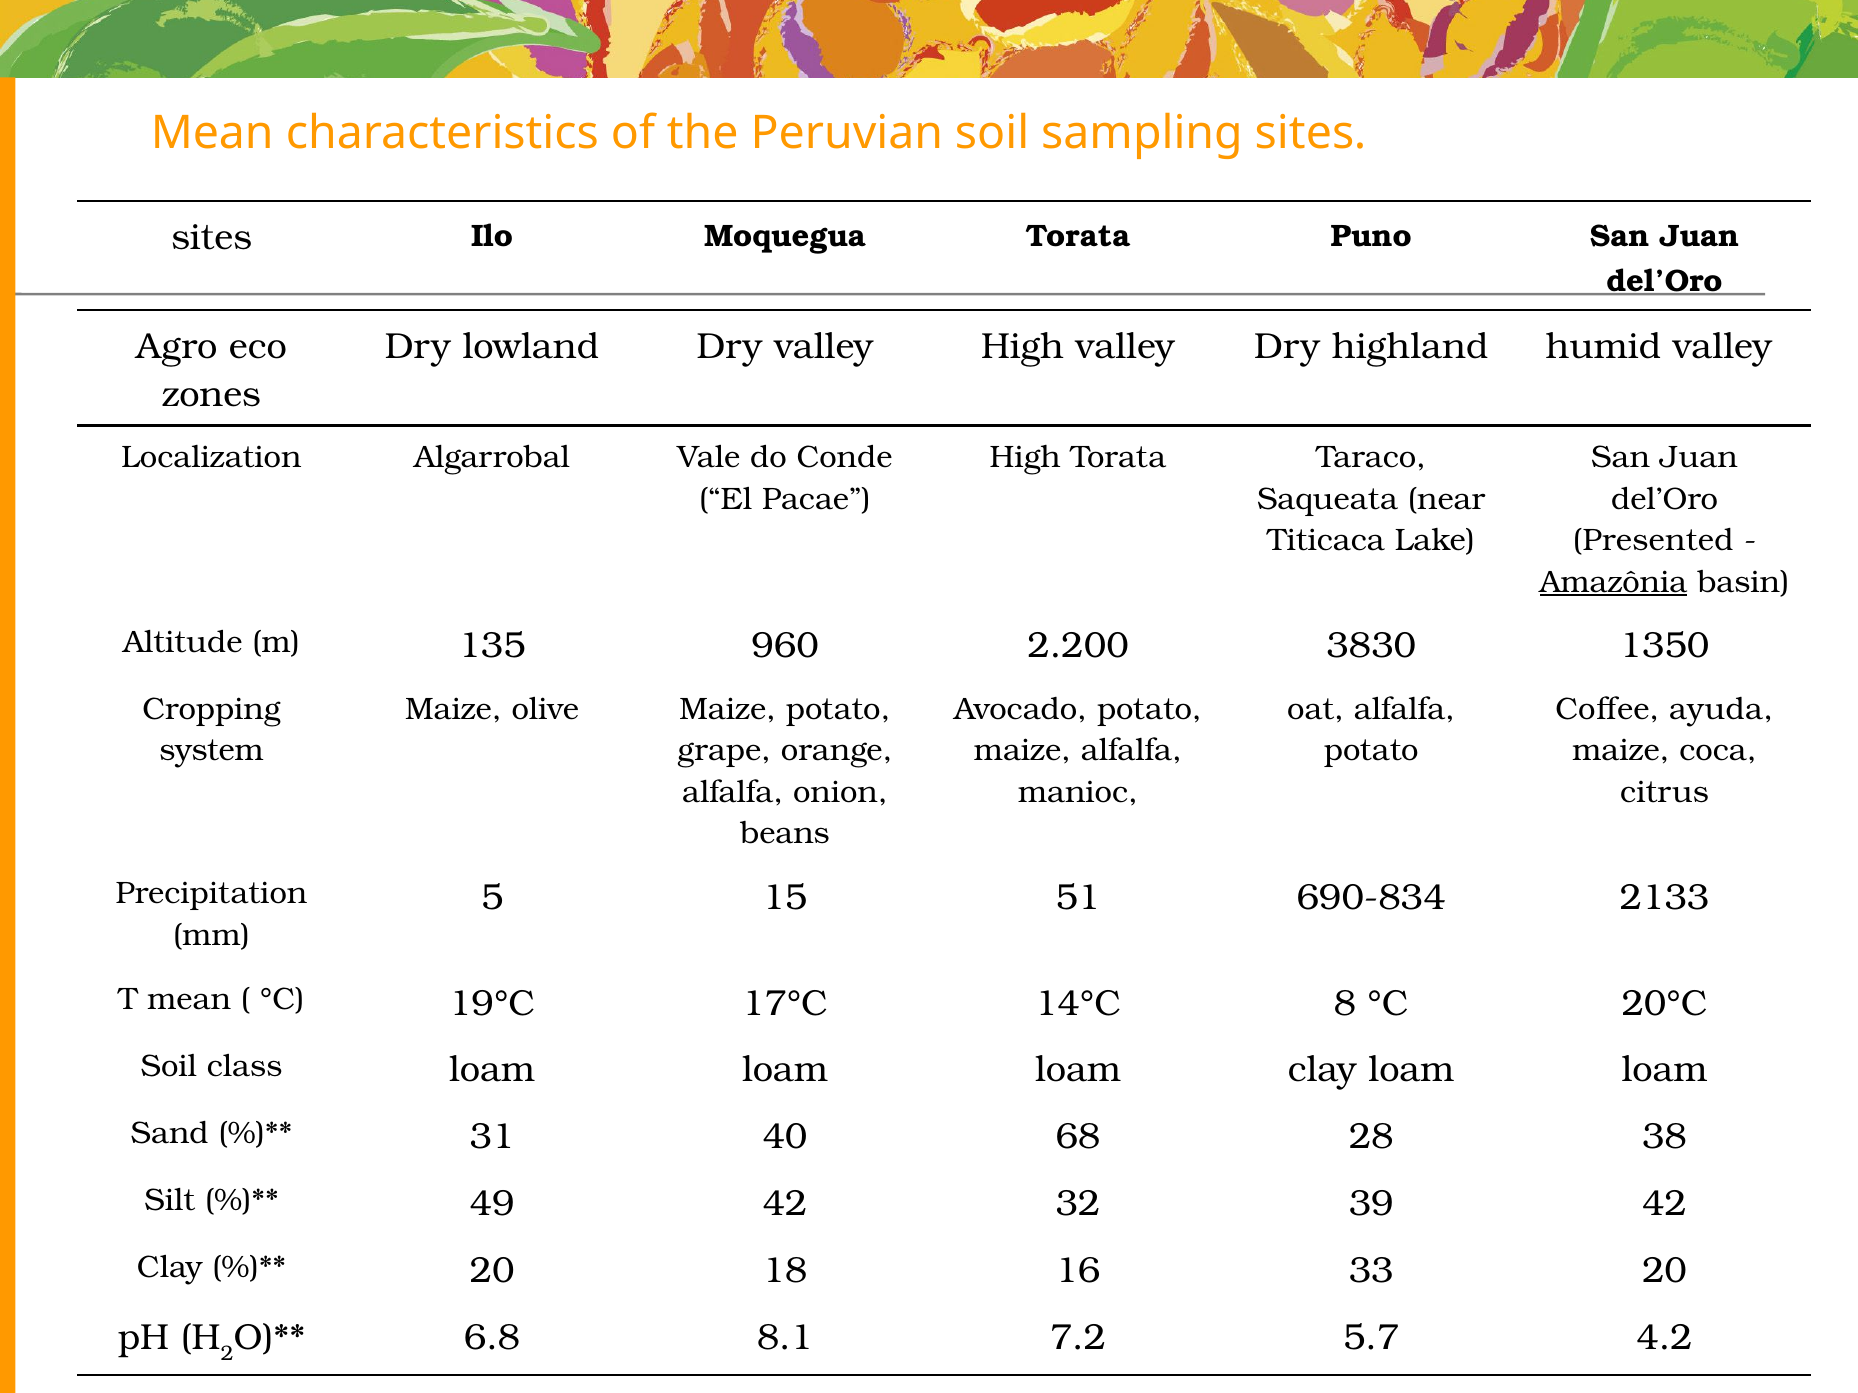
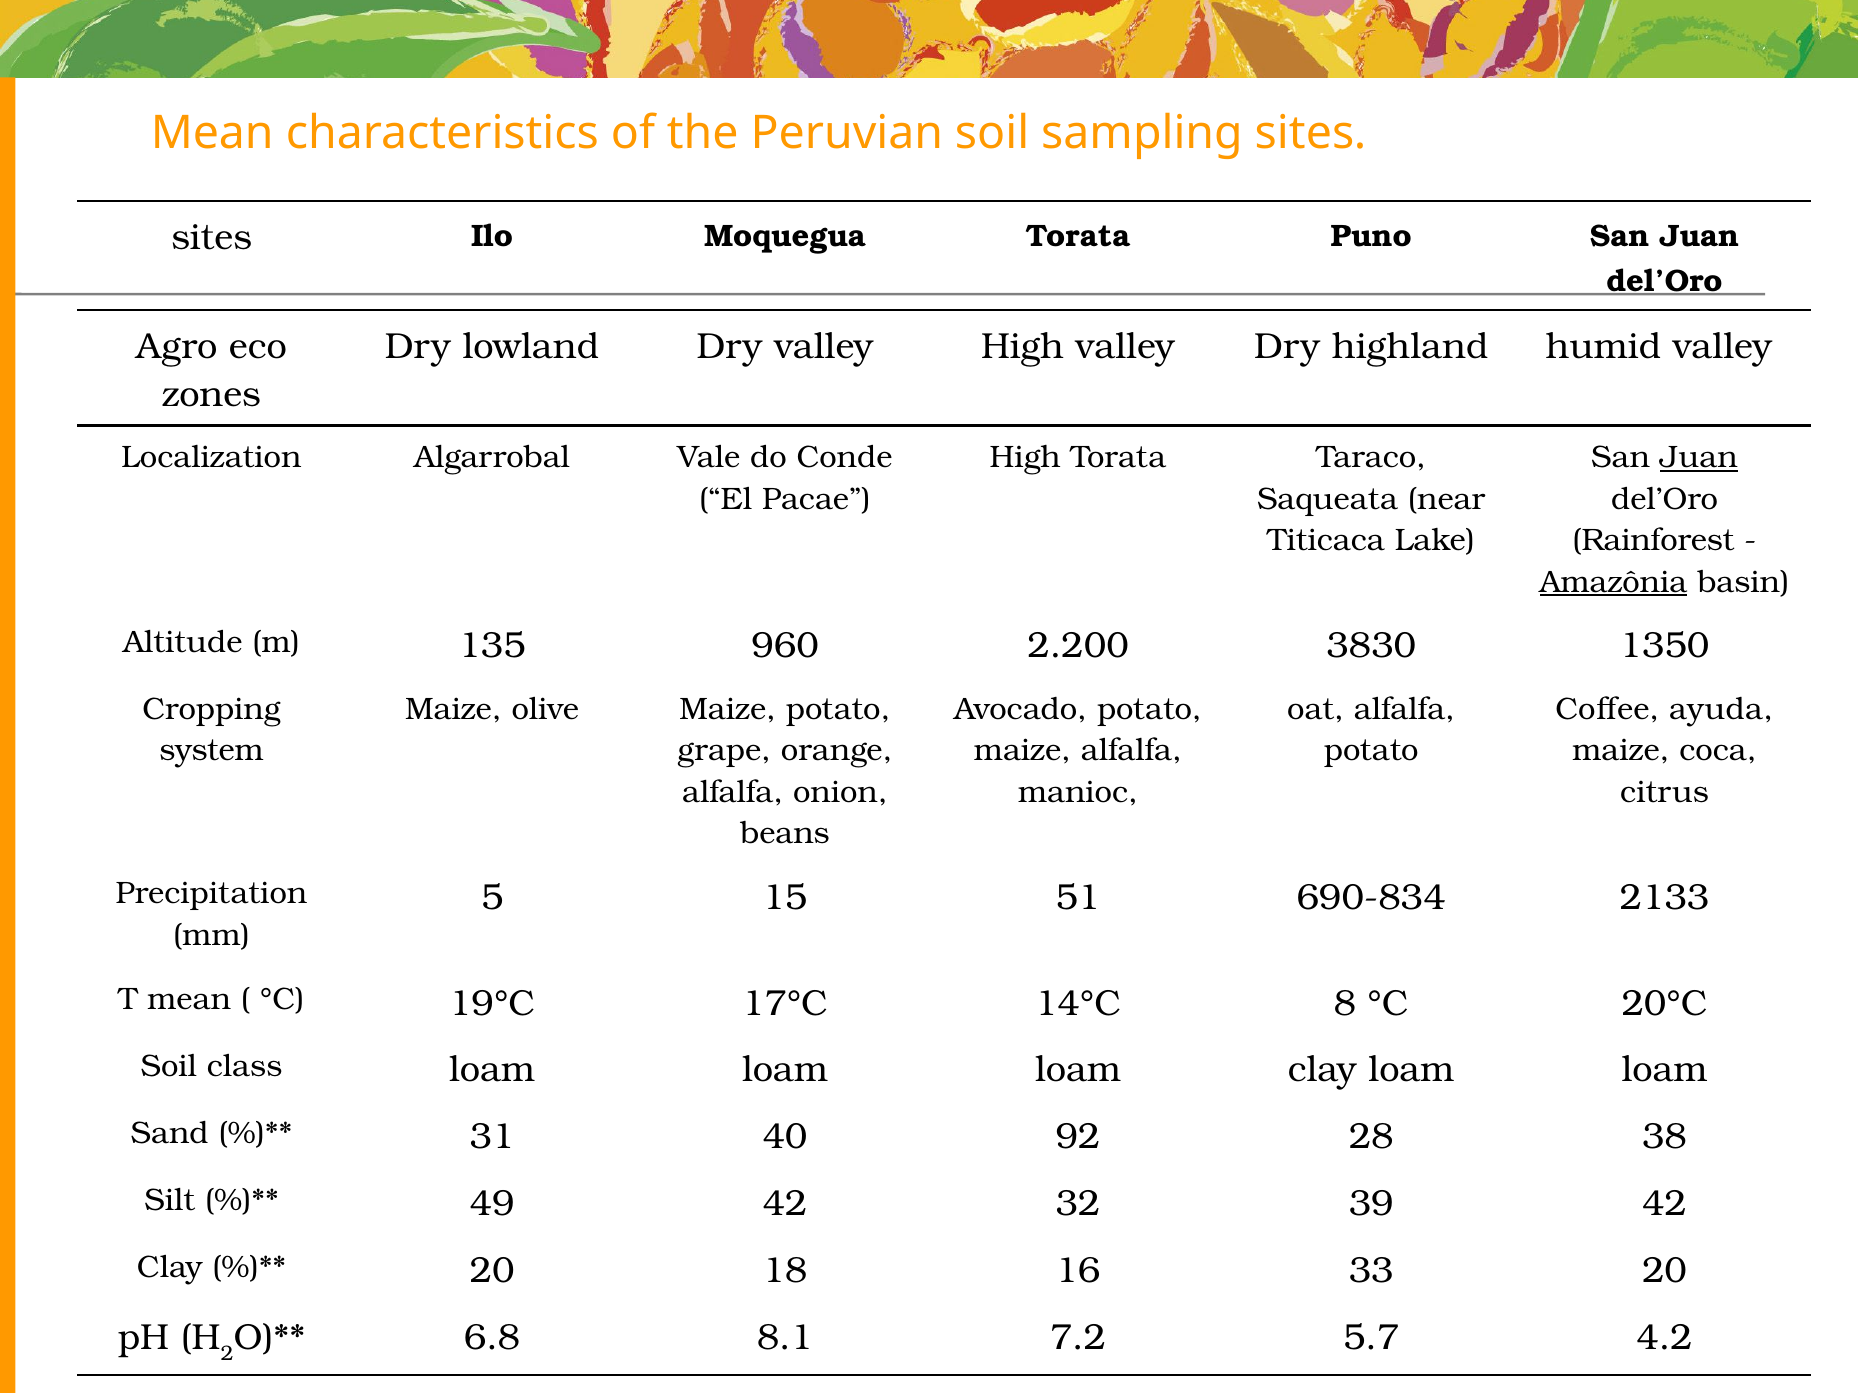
Juan underline: none -> present (1699, 458)
Presented: Presented -> Rainforest (1653, 541)
68: 68 -> 92 (1078, 1137)
